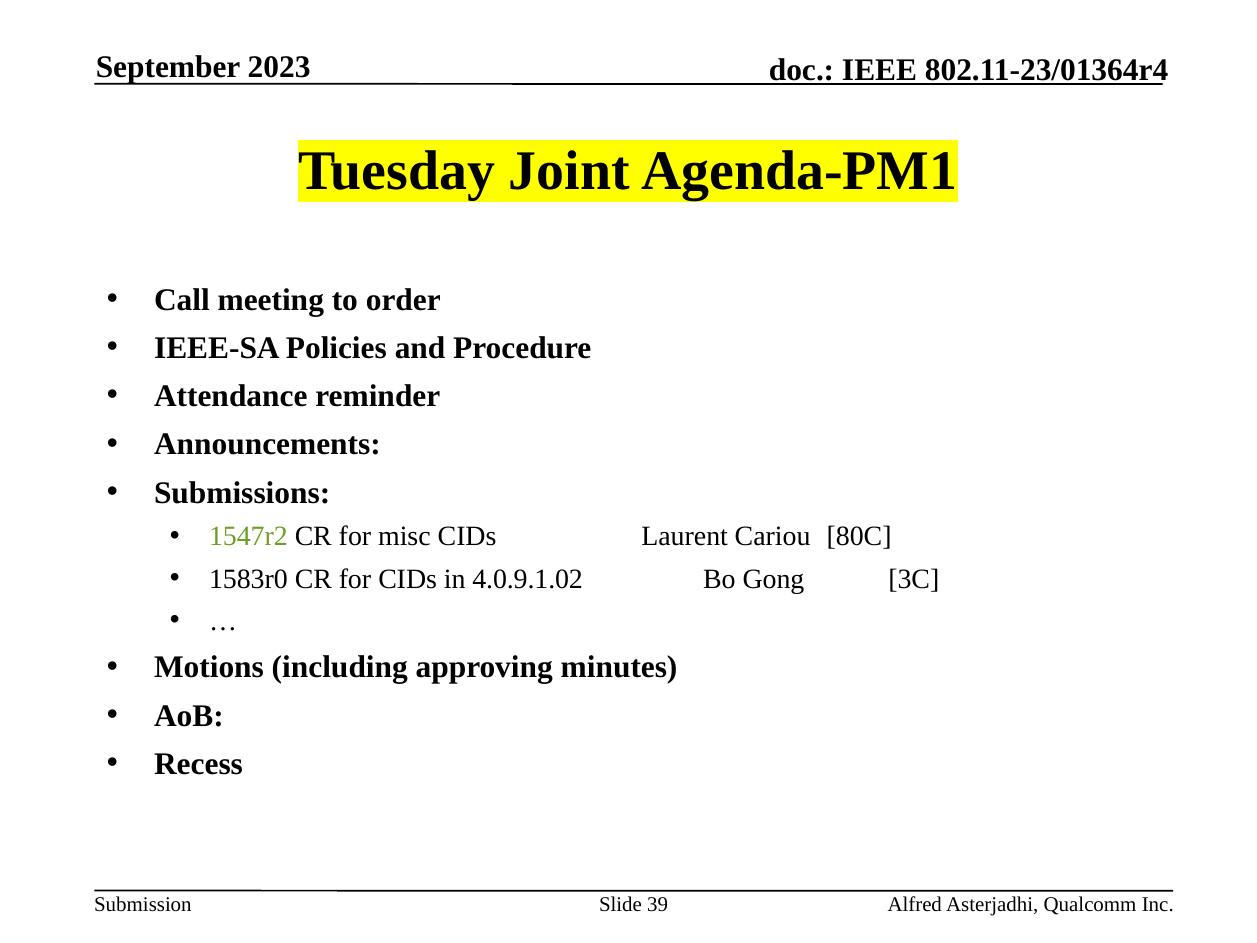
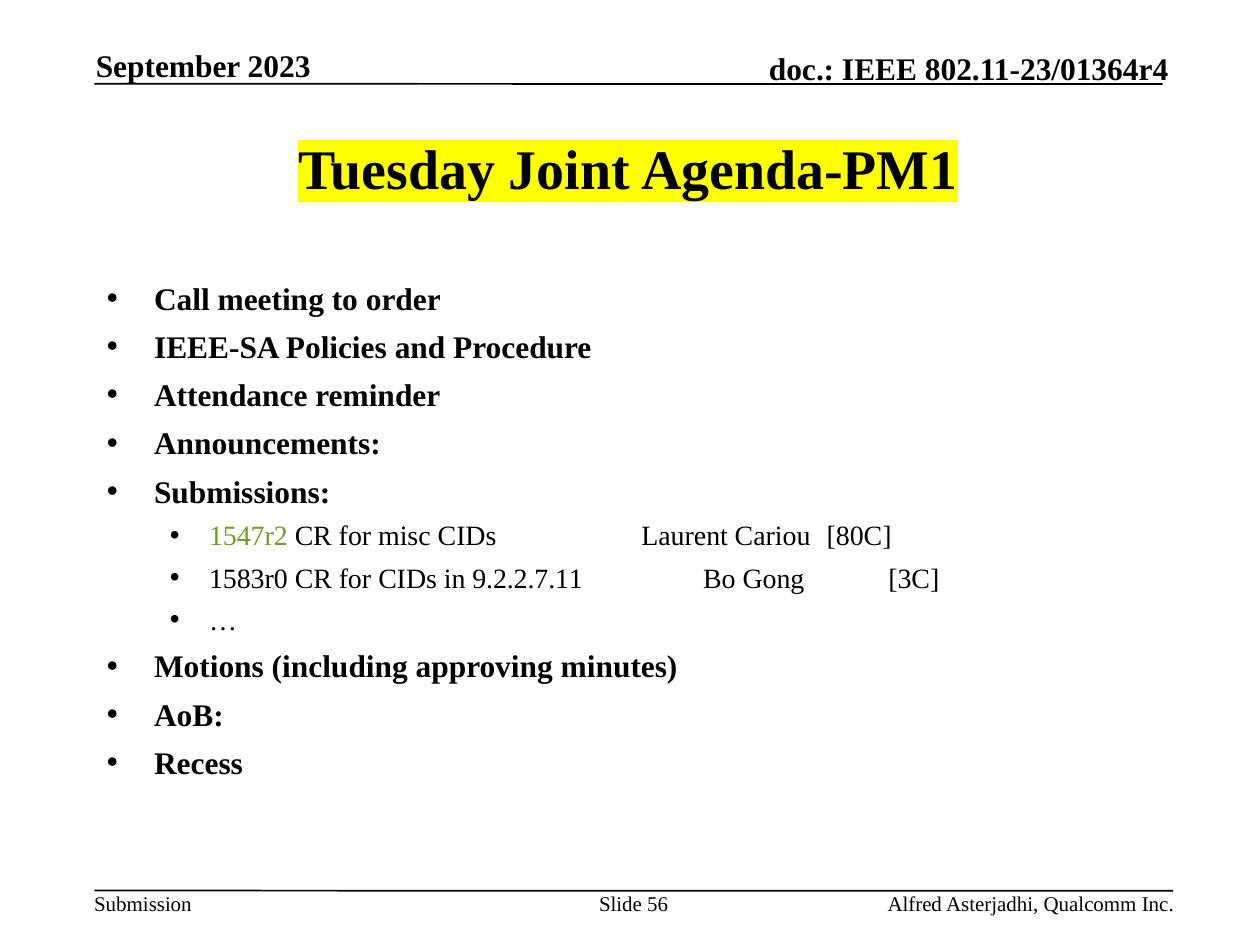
4.0.9.1.02: 4.0.9.1.02 -> 9.2.2.7.11 (528, 579)
39: 39 -> 56 (658, 904)
